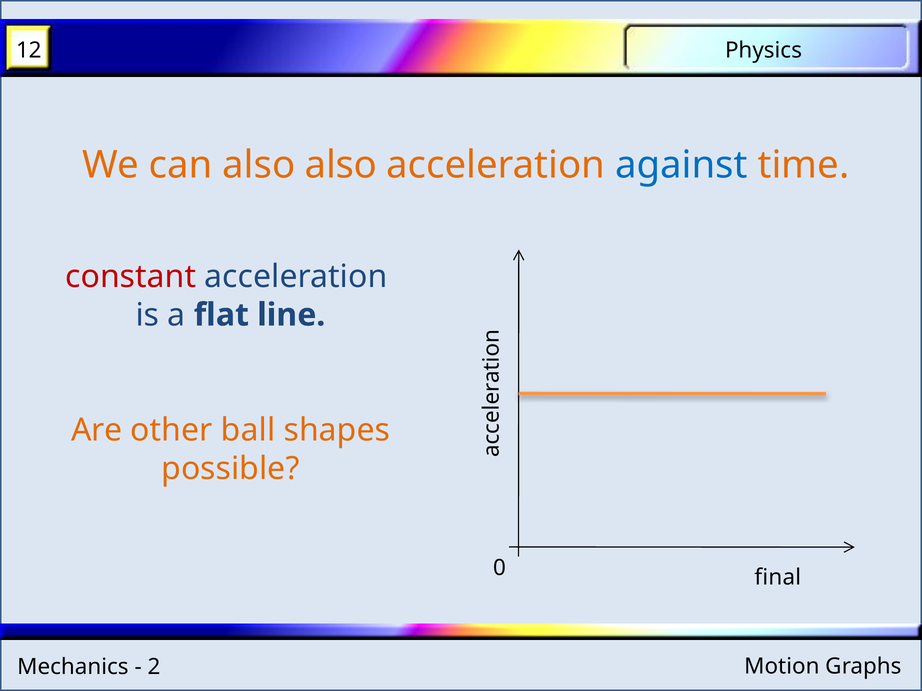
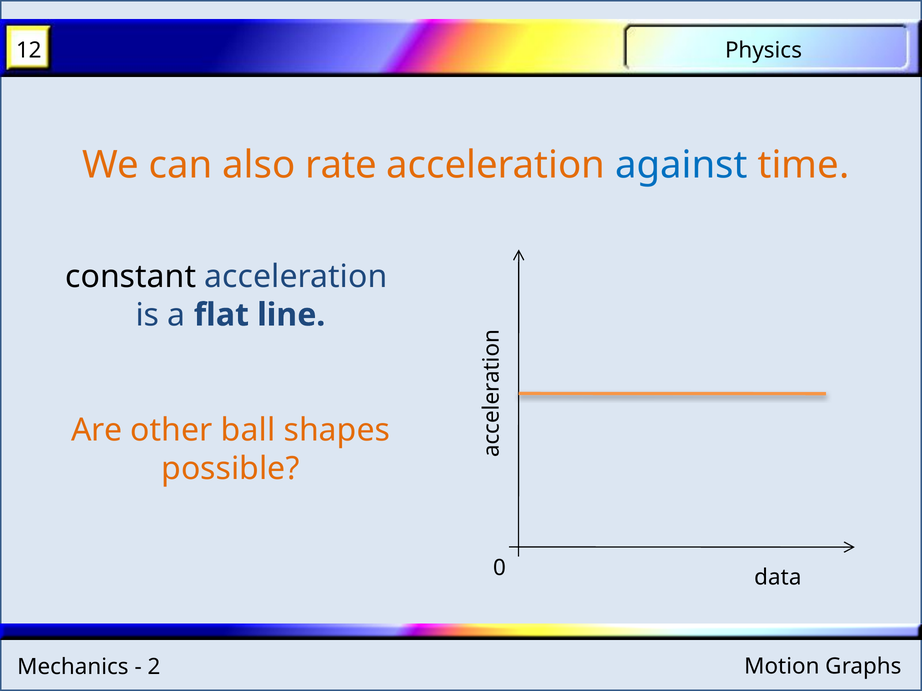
also also: also -> rate (341, 165)
constant colour: red -> black (131, 277)
final: final -> data (778, 578)
